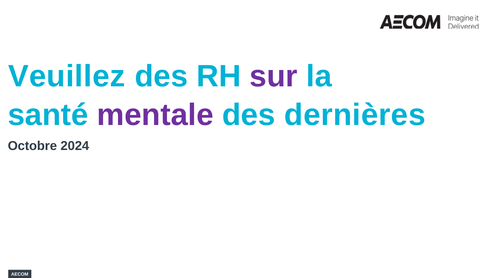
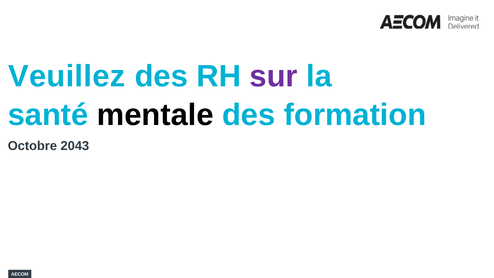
mentale colour: purple -> black (155, 115)
dernières: dernières -> formation (355, 115)
2024: 2024 -> 2043 (75, 146)
